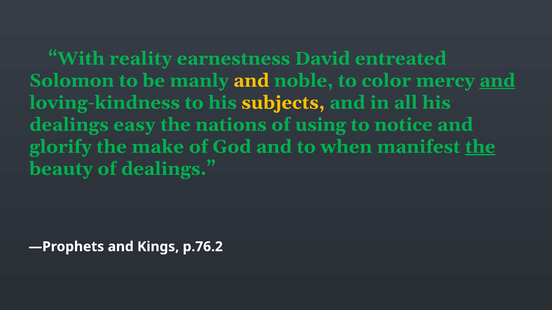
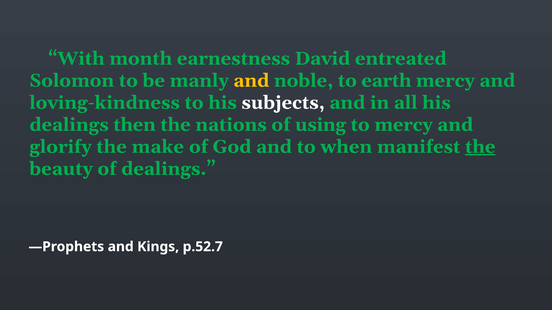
reality: reality -> month (141, 59)
color: color -> earth (386, 81)
and underline: present -> none (497, 81)
subjects colour: yellow -> white (283, 103)
easy: easy -> then (135, 125)
to notice: notice -> mercy (404, 125)
p.76.2: p.76.2 -> p.52.7 (203, 247)
